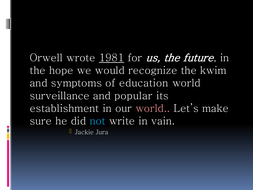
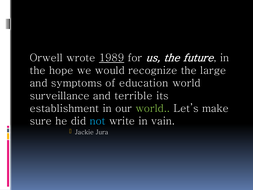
1981: 1981 -> 1989 (112, 58)
kwim: kwim -> large (213, 70)
popular: popular -> terrible (133, 96)
world colour: pink -> light green (153, 108)
